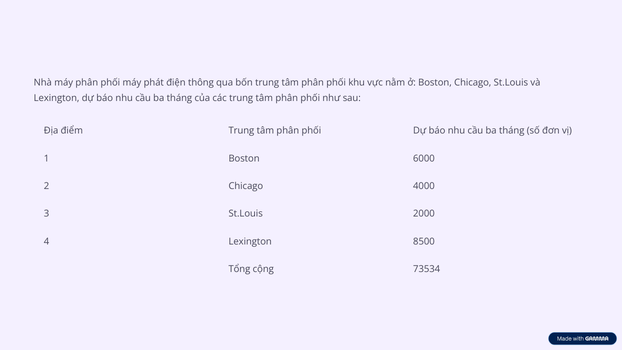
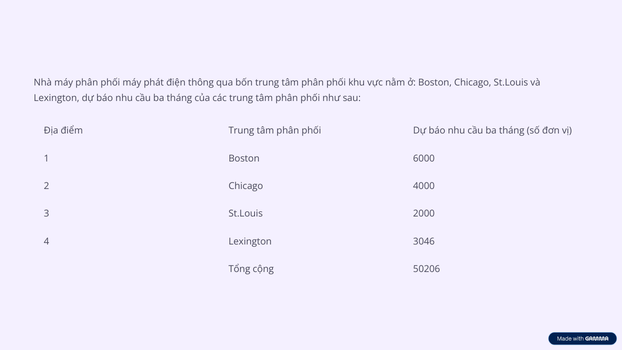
8500: 8500 -> 3046 (424, 241)
73534: 73534 -> 50206 (427, 269)
